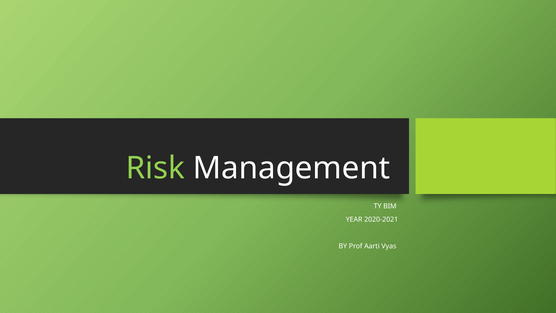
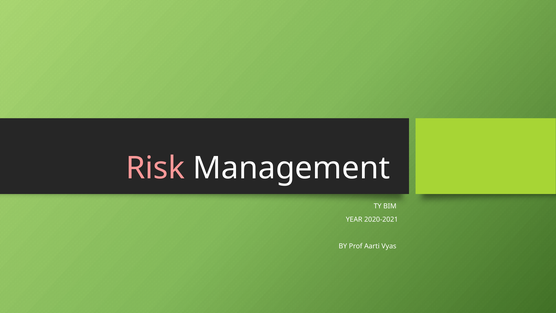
Risk colour: light green -> pink (155, 168)
